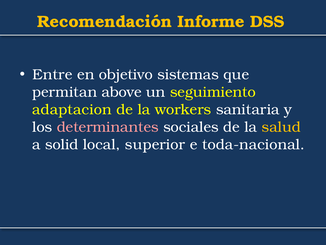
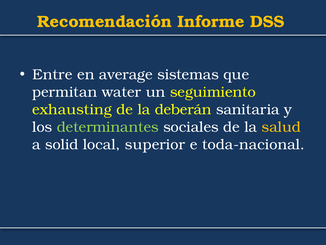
objetivo: objetivo -> average (126, 75)
above: above -> water (121, 92)
adaptacion: adaptacion -> exhausting (72, 109)
workers: workers -> deberán (183, 109)
determinantes colour: pink -> light green (108, 127)
